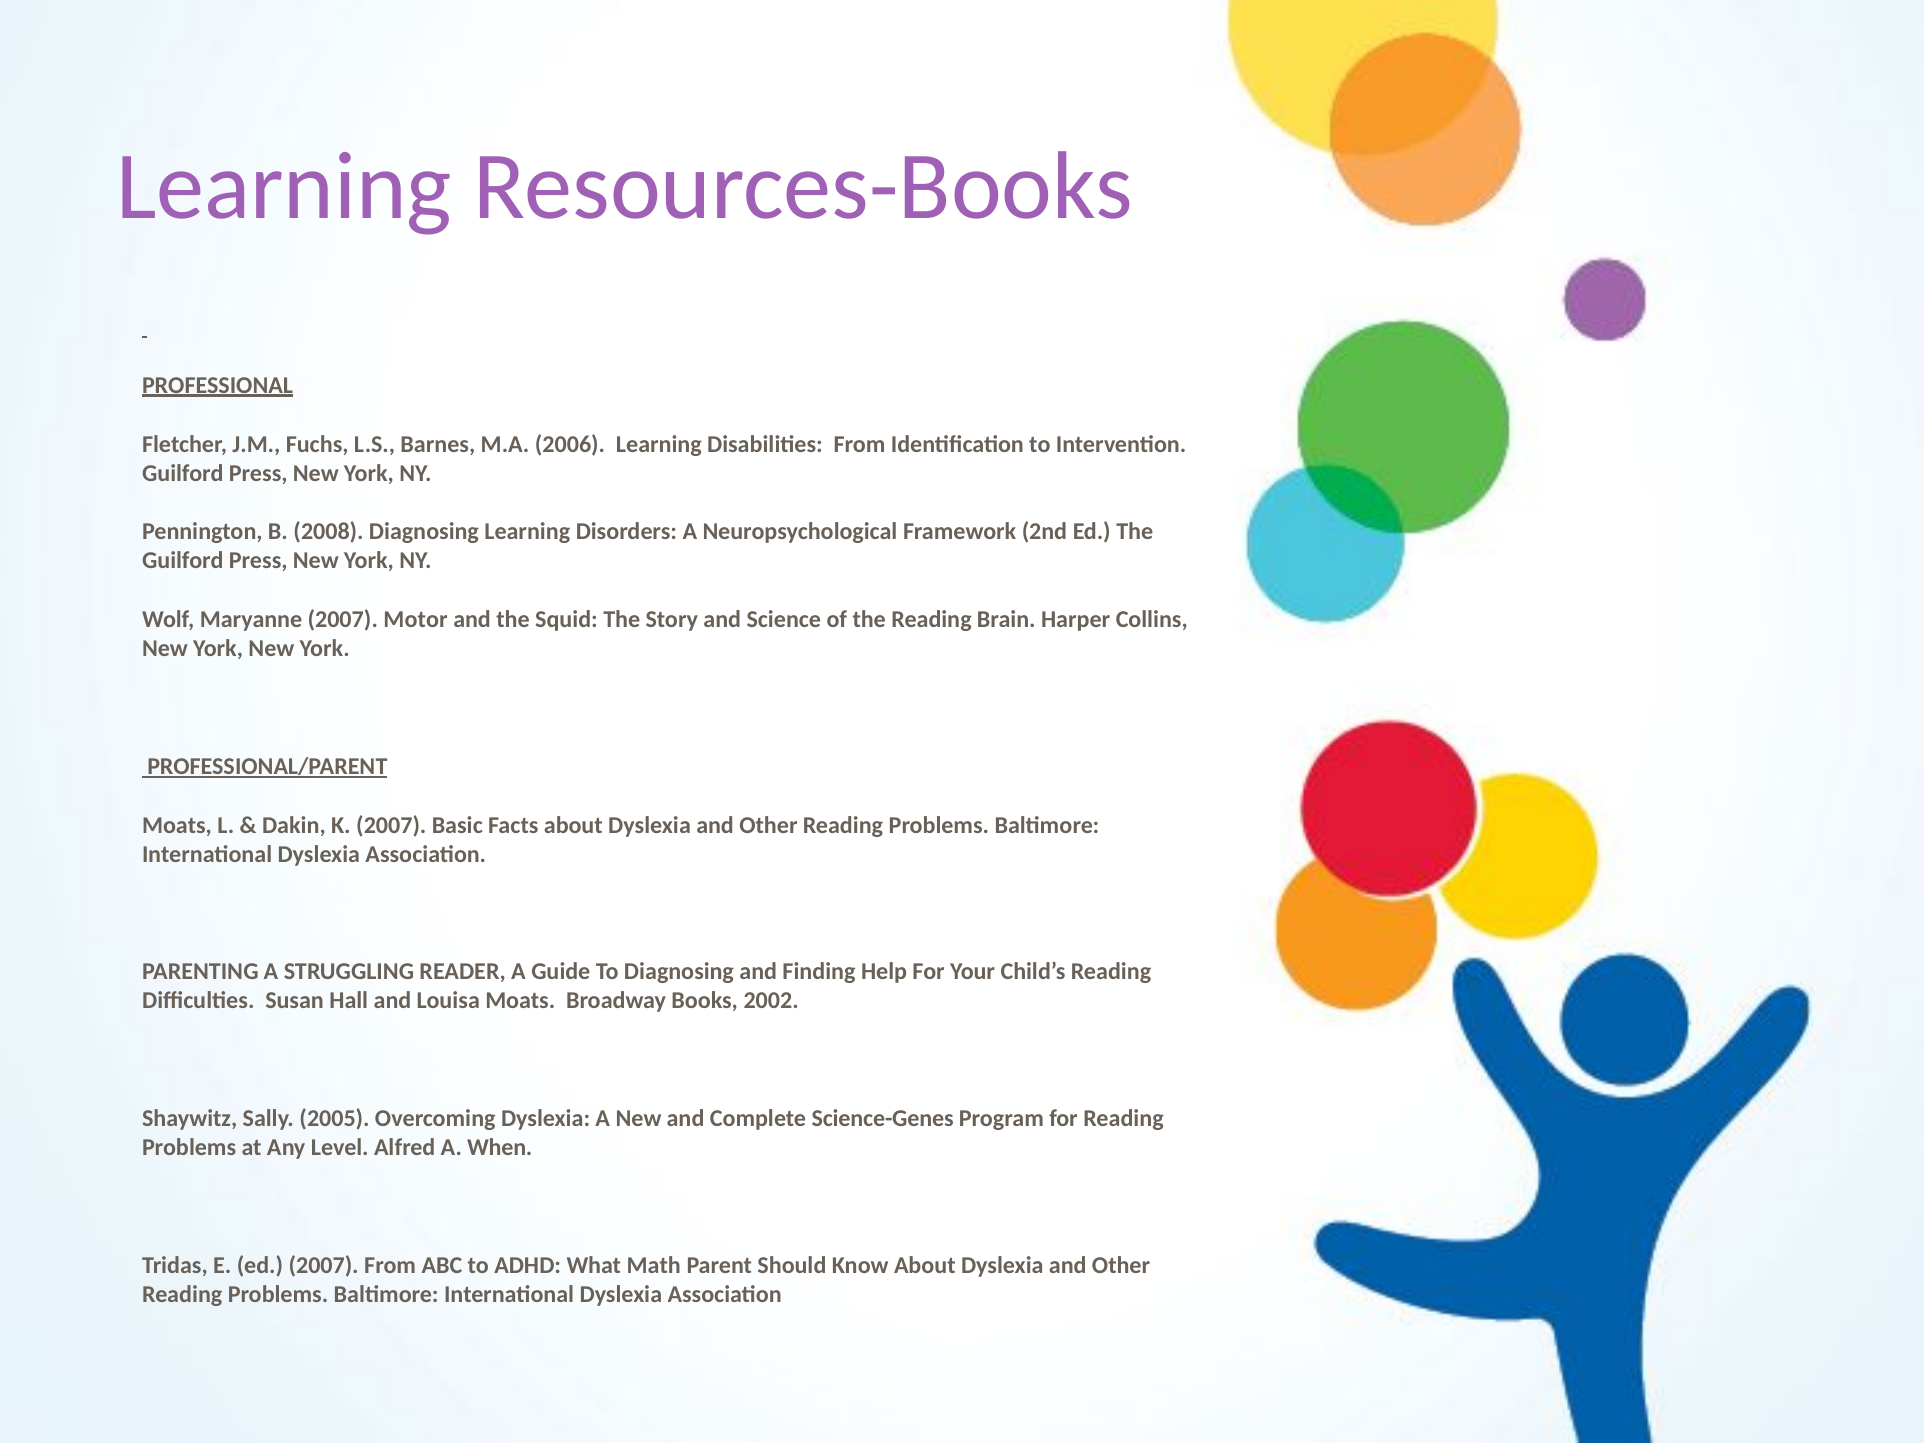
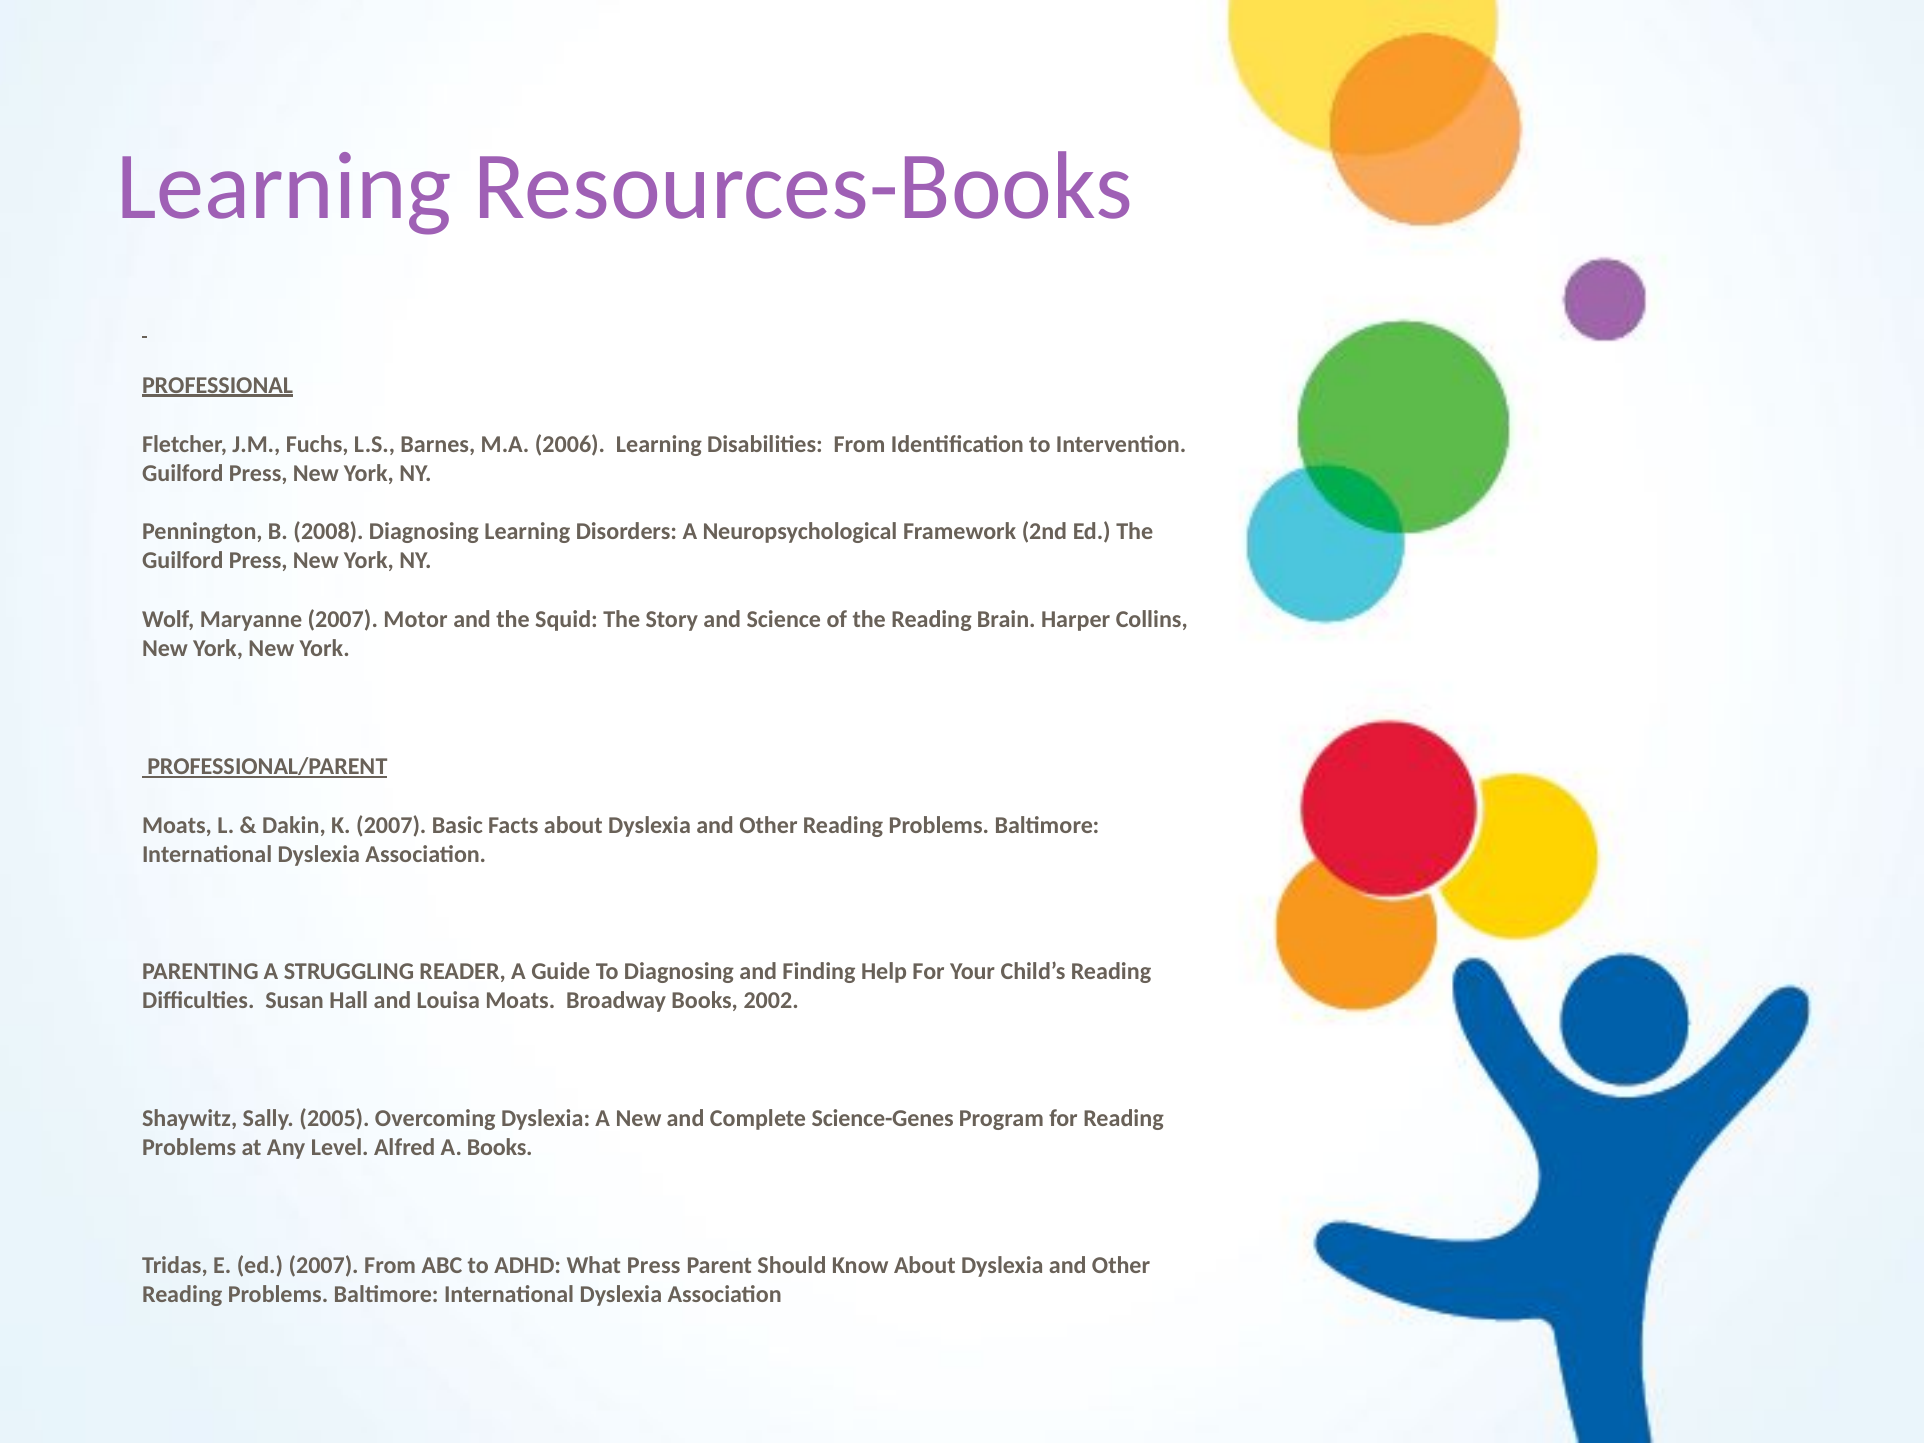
A When: When -> Books (500, 1147)
What Math: Math -> Press (654, 1265)
